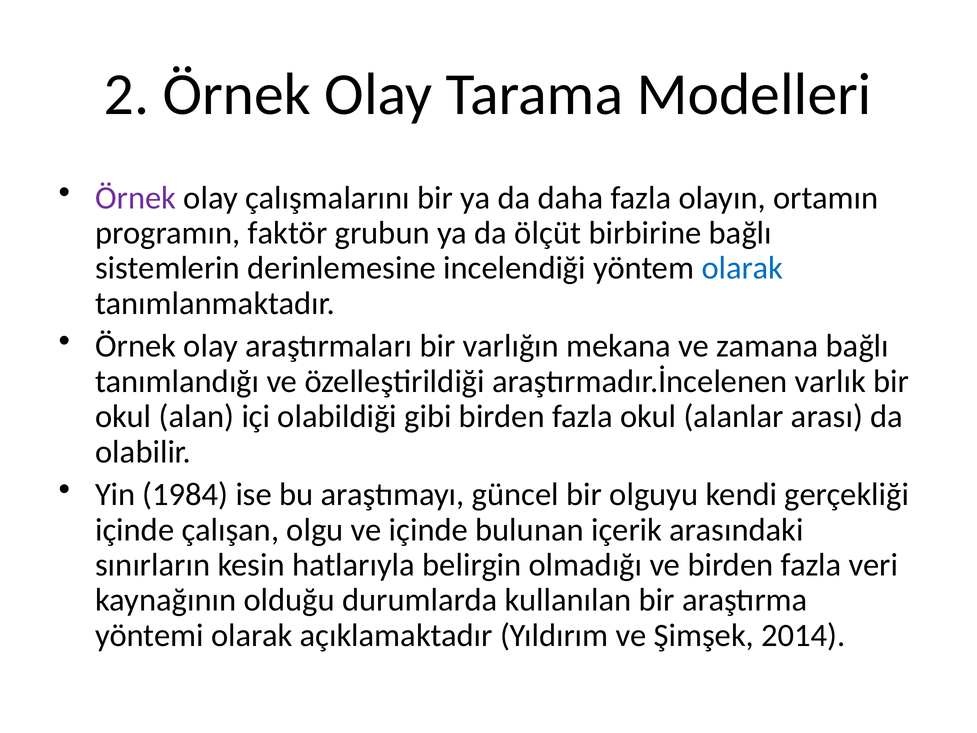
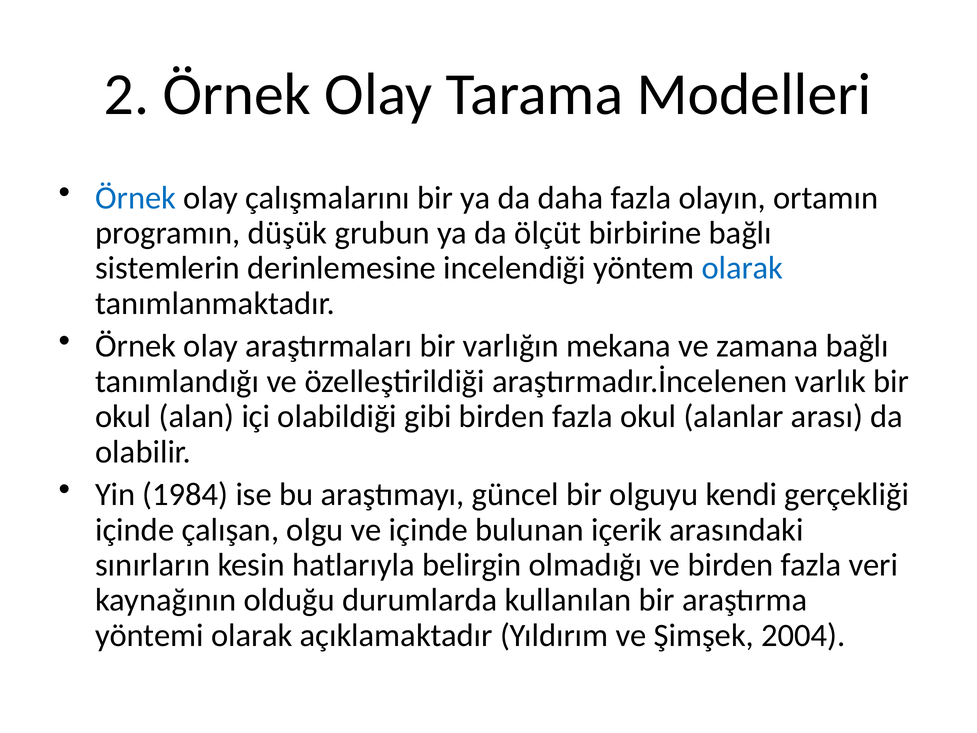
Örnek colour: purple -> blue (136, 198)
faktör: faktör -> düşük (288, 233)
2014: 2014 -> 2004 (803, 635)
